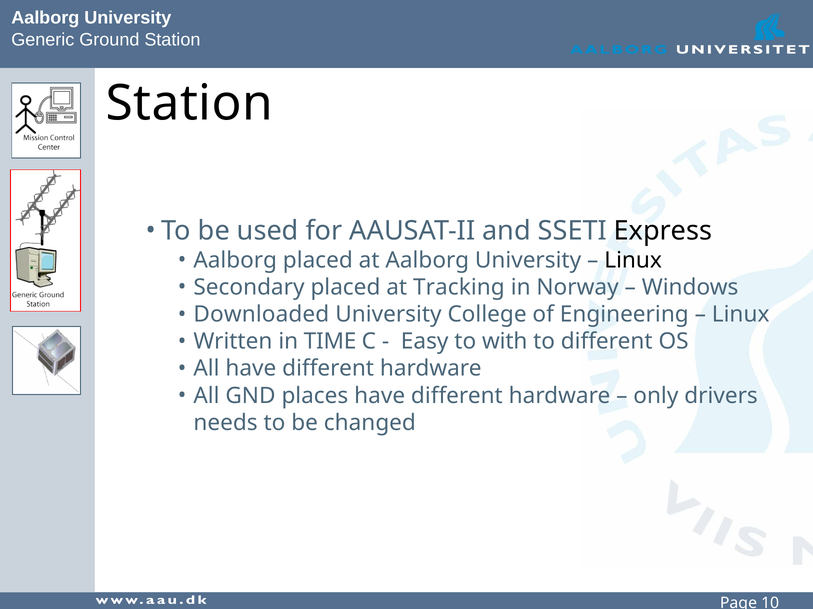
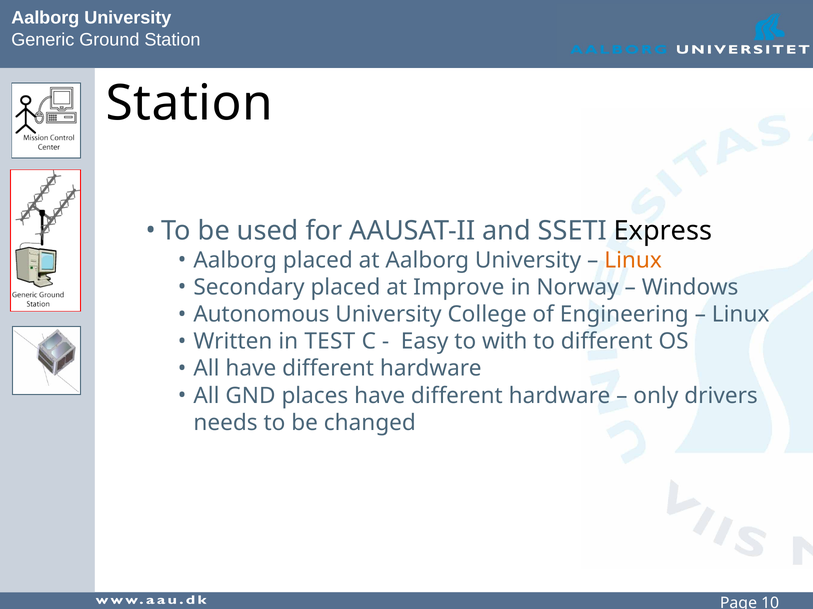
Linux colour: black -> orange (633, 261)
Tracking: Tracking -> Improve (459, 288)
Downloaded: Downloaded -> Autonomous (261, 315)
TIME: TIME -> TEST (330, 342)
